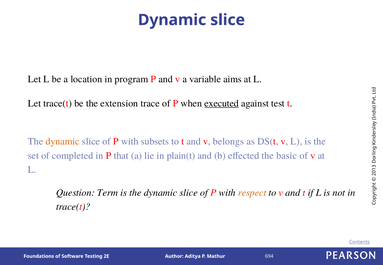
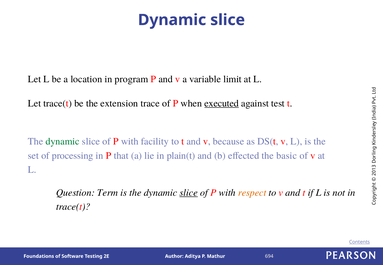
aims: aims -> limit (233, 79)
dynamic colour: orange -> green (63, 142)
subsets: subsets -> facility (155, 142)
belongs: belongs -> because (229, 142)
completed: completed -> processing (73, 156)
slice underline: none -> present (189, 193)
